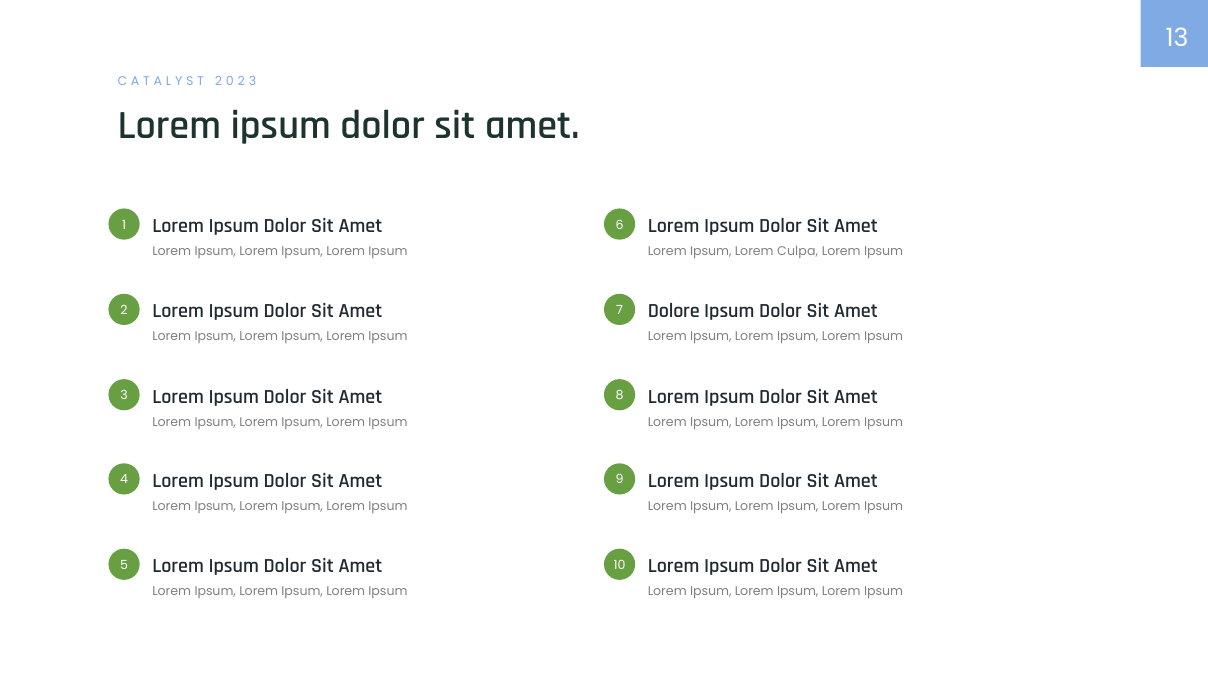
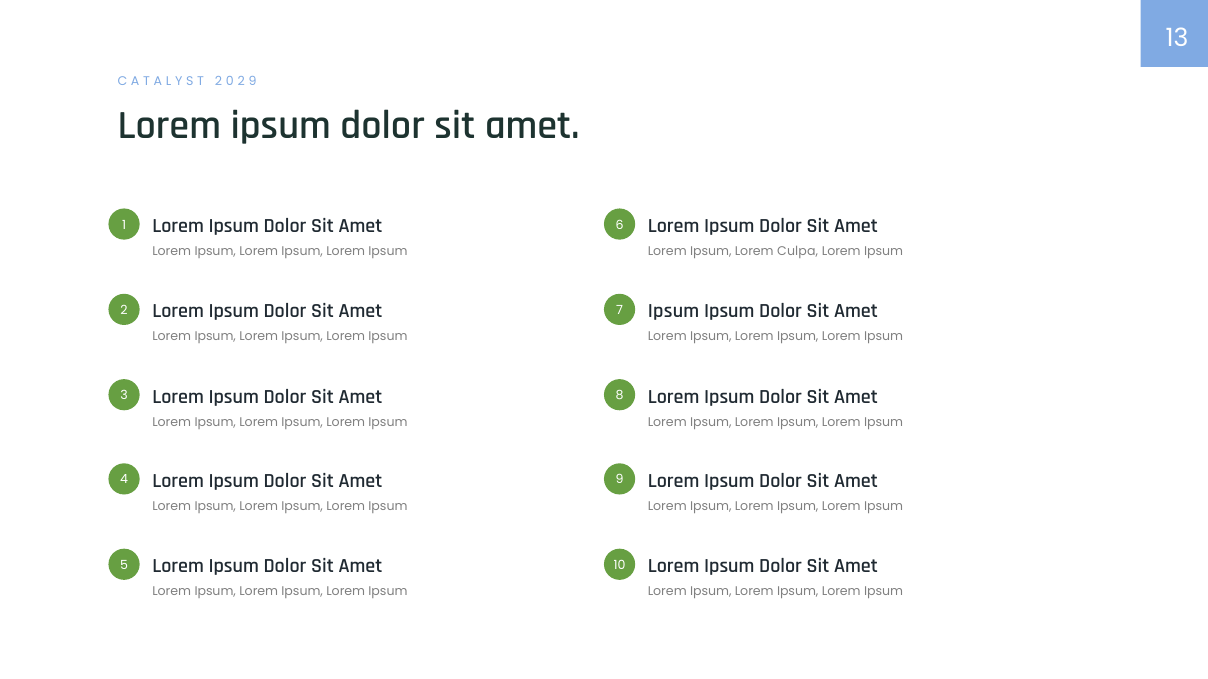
2 3: 3 -> 9 (253, 81)
Dolore: Dolore -> Ipsum (674, 311)
